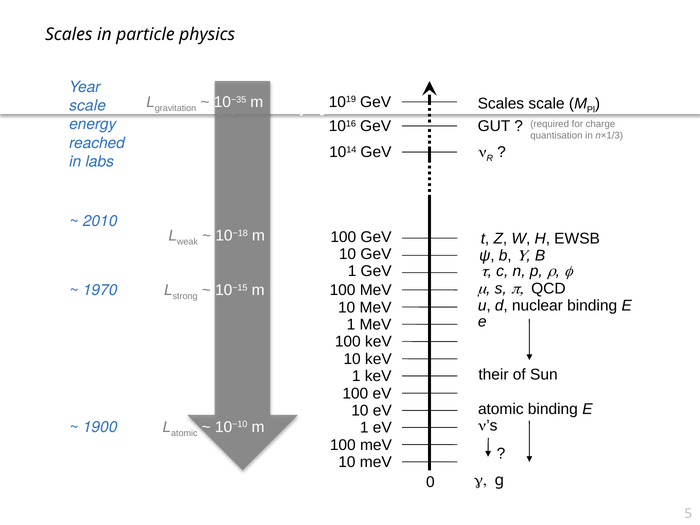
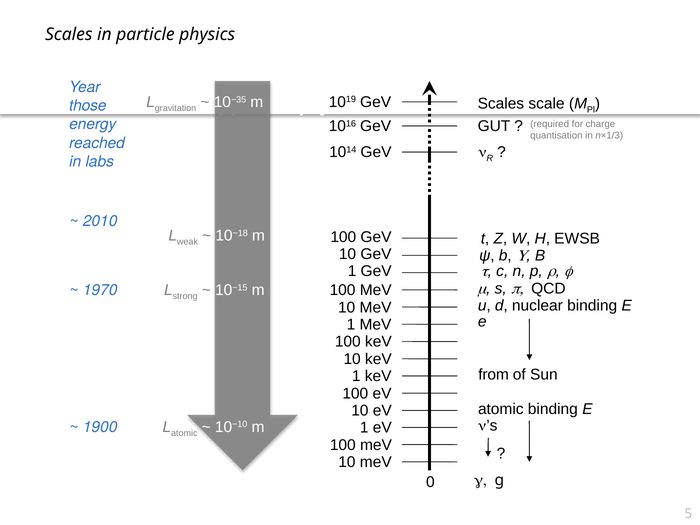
scale: scale -> those (88, 106)
their: their -> from (494, 374)
